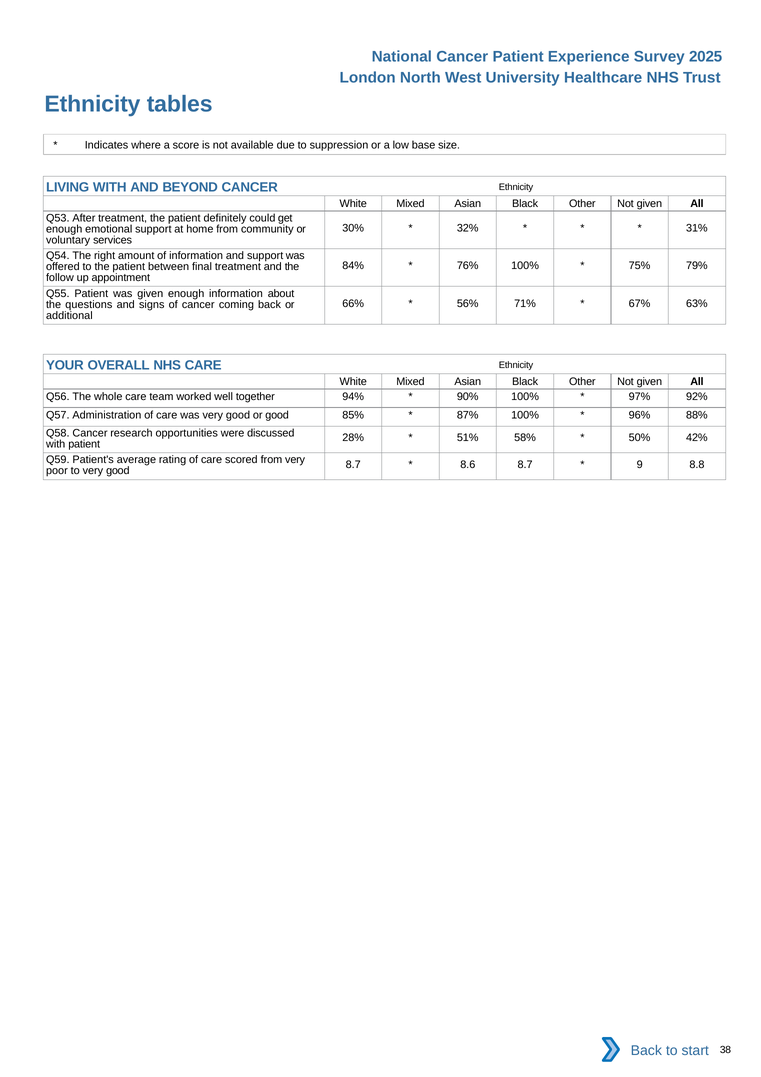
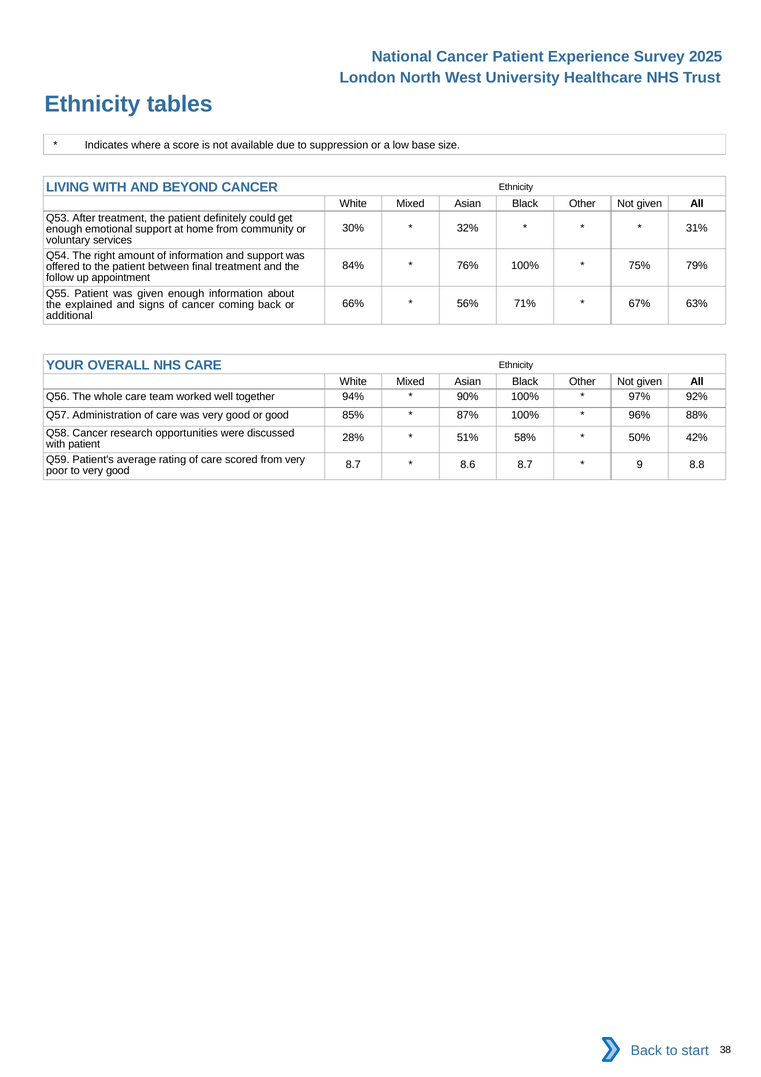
questions: questions -> explained (89, 304)
